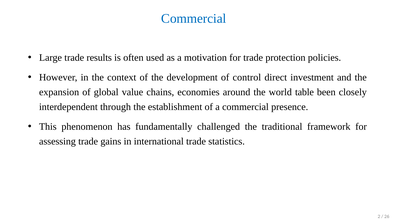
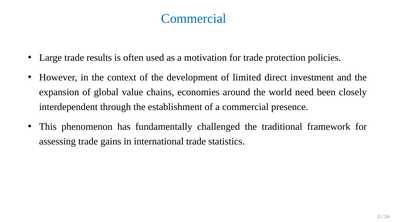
control: control -> limited (247, 77)
table: table -> need (304, 92)
